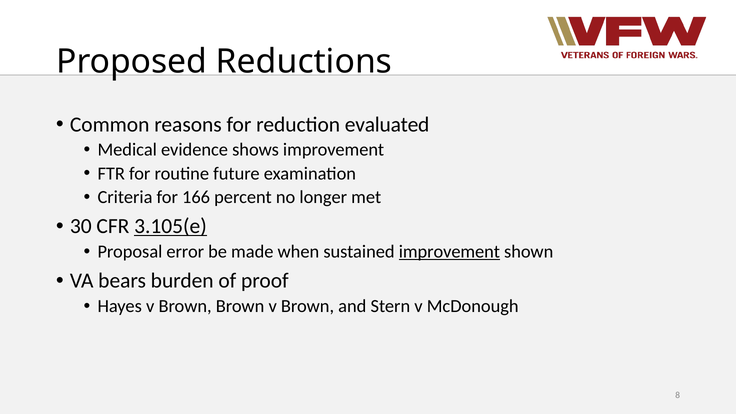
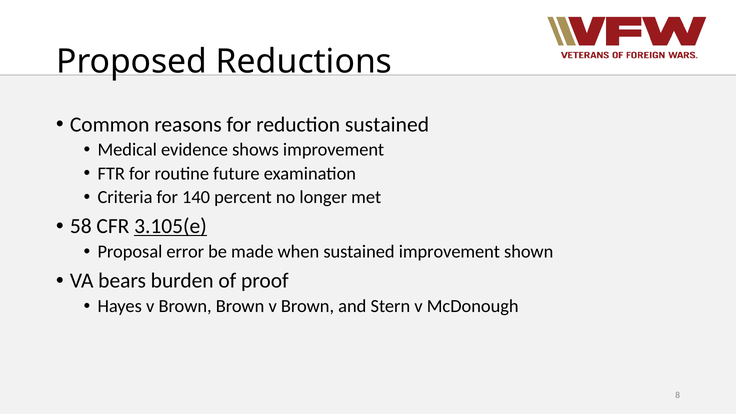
reduction evaluated: evaluated -> sustained (387, 124)
166: 166 -> 140 (196, 197)
30: 30 -> 58 (81, 226)
improvement underline: present -> none (449, 252)
